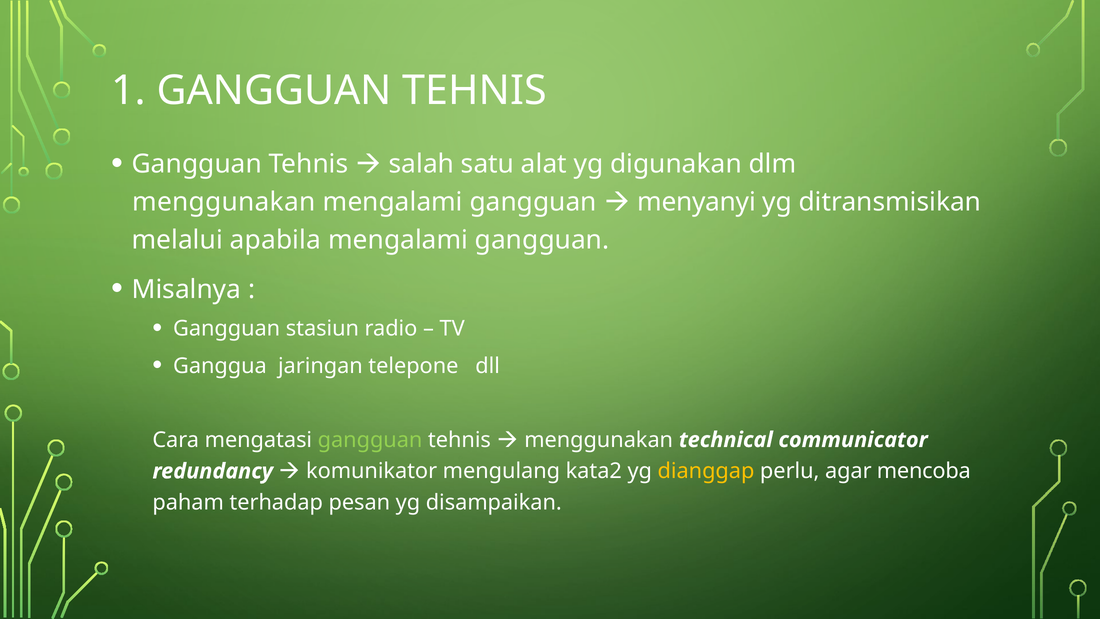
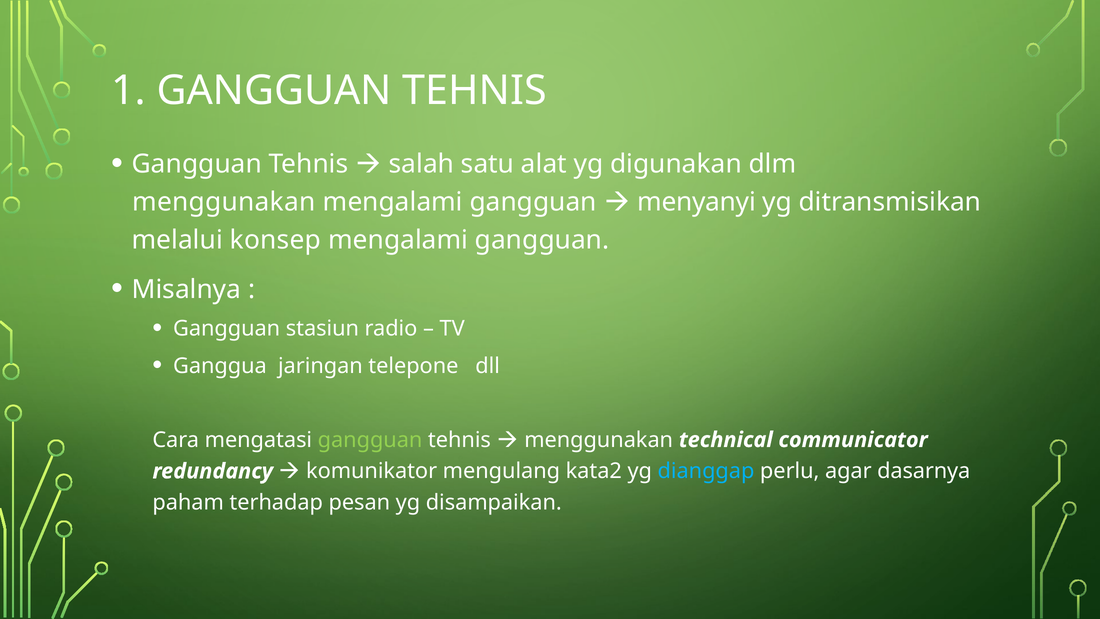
apabila: apabila -> konsep (275, 240)
dianggap colour: yellow -> light blue (706, 471)
mencoba: mencoba -> dasarnya (924, 471)
